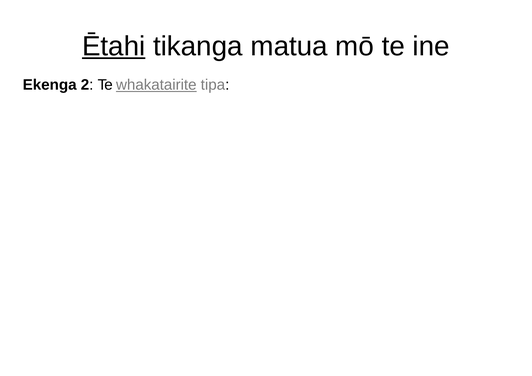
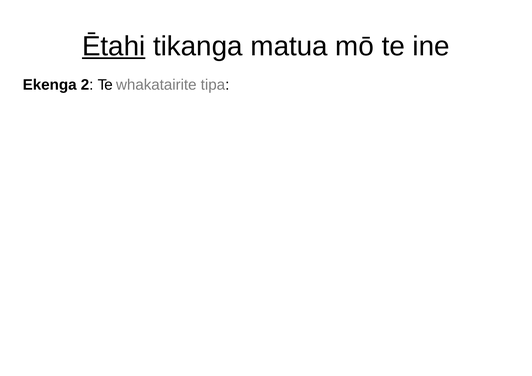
whakatairite underline: present -> none (156, 85)
